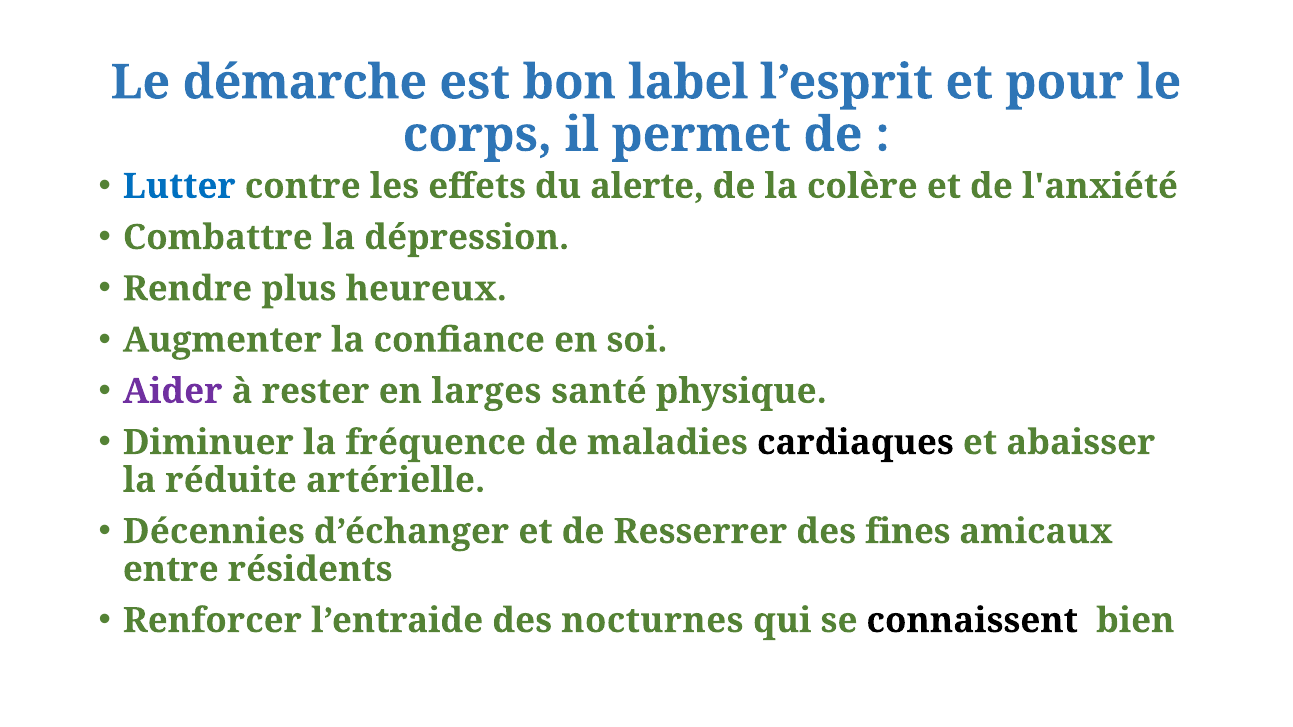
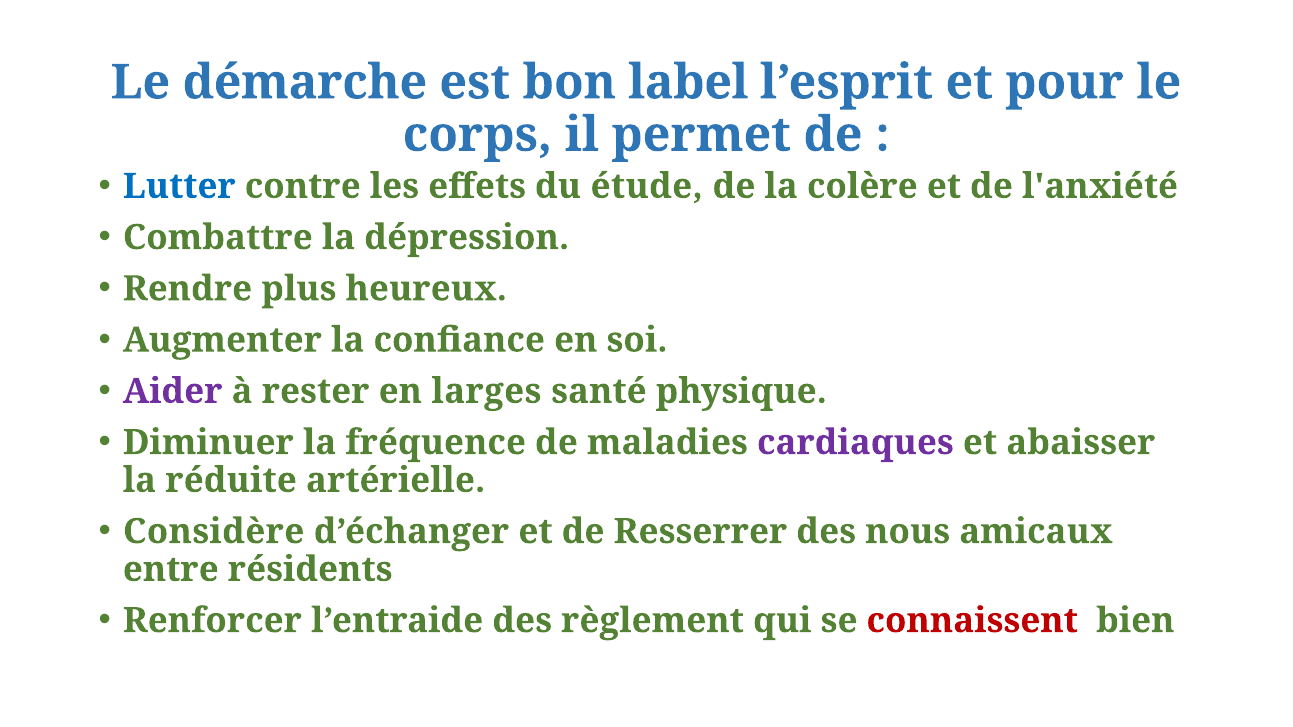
alerte: alerte -> étude (647, 186)
cardiaques colour: black -> purple (855, 443)
Décennies: Décennies -> Considère (214, 532)
fines: fines -> nous (908, 532)
nocturnes: nocturnes -> règlement (652, 621)
connaissent colour: black -> red (972, 621)
